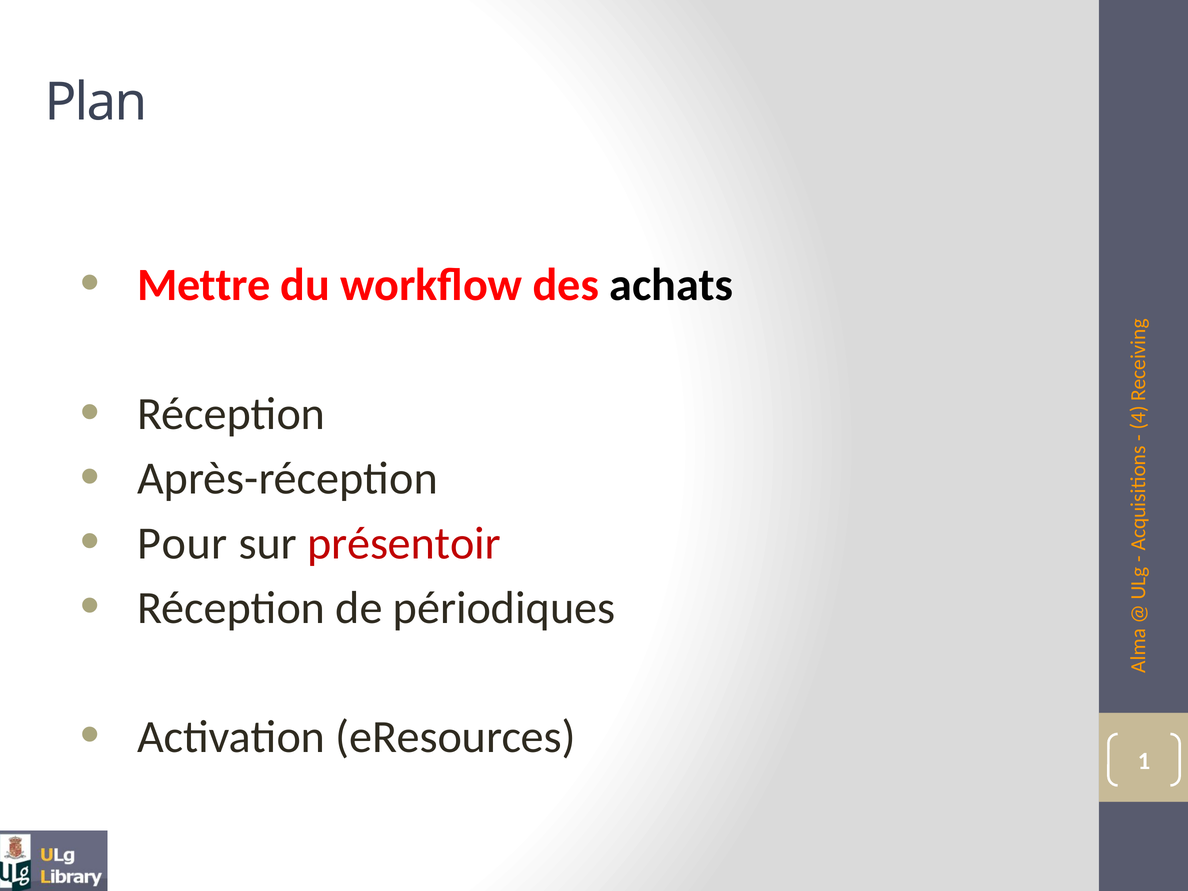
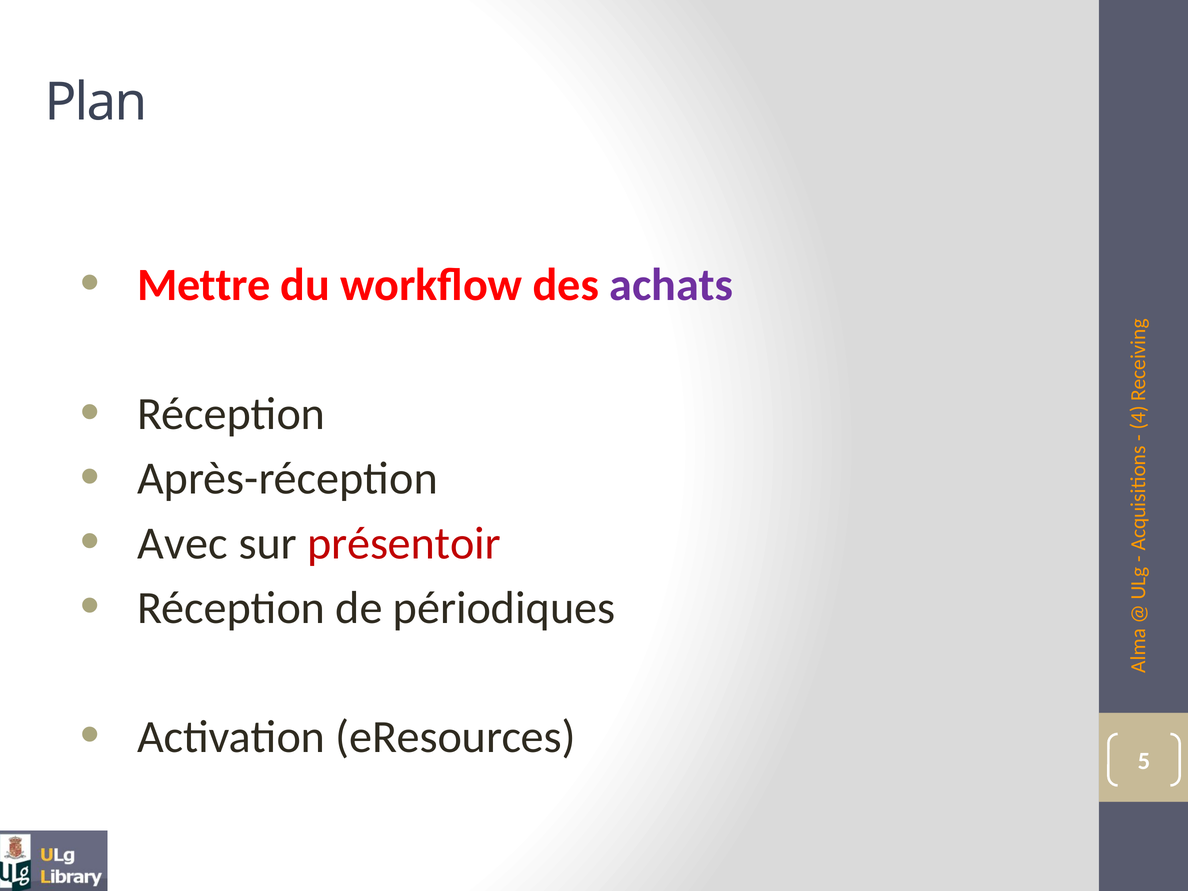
achats colour: black -> purple (671, 285)
Pour: Pour -> Avec (183, 543)
1: 1 -> 5 (1144, 761)
